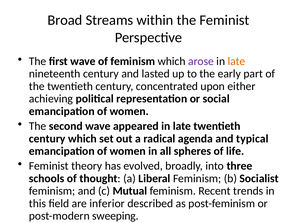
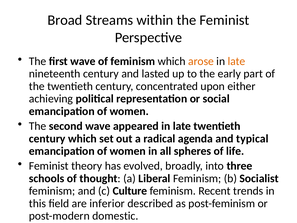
arose colour: purple -> orange (201, 61)
Mutual: Mutual -> Culture (130, 191)
sweeping: sweeping -> domestic (115, 216)
